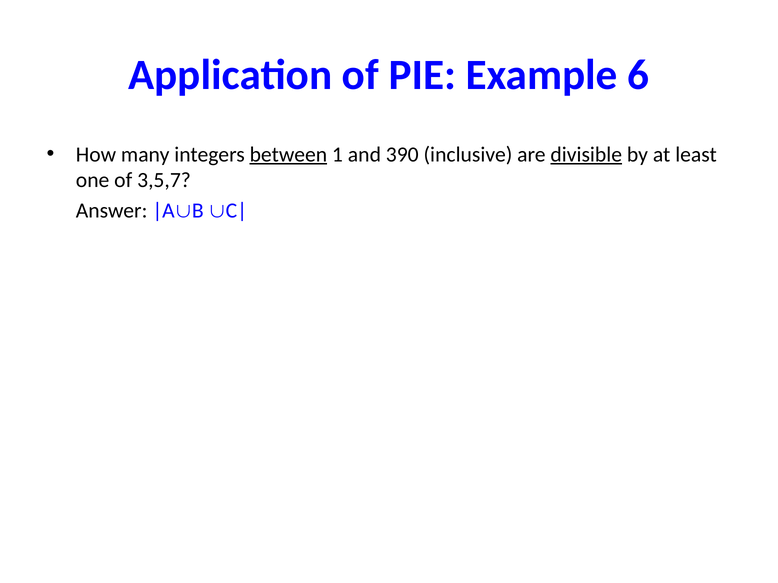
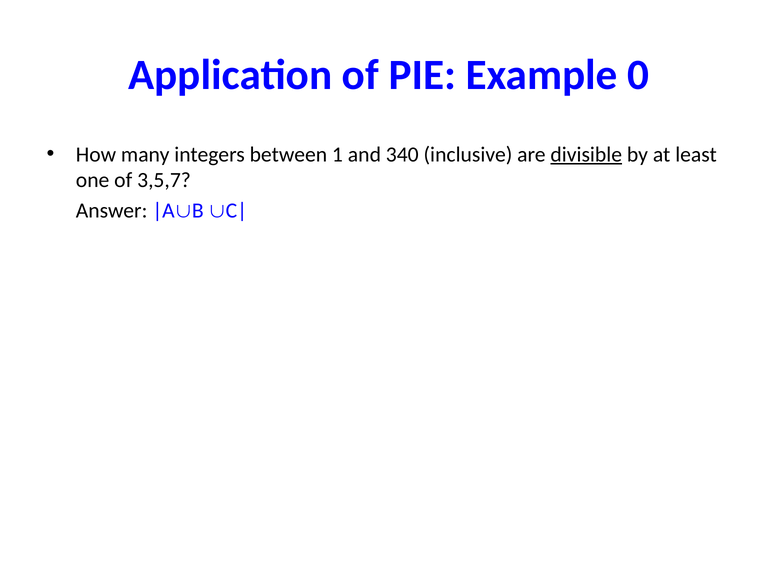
6: 6 -> 0 (638, 75)
between underline: present -> none (288, 155)
390: 390 -> 340 (402, 155)
